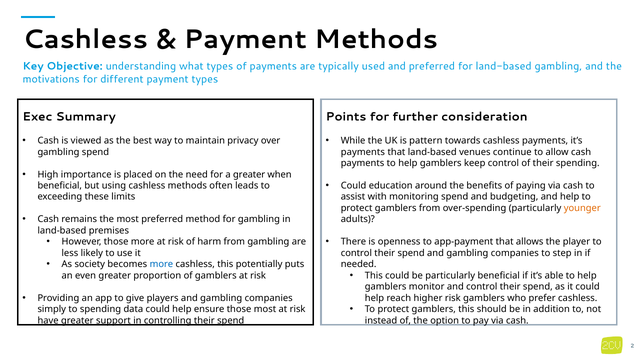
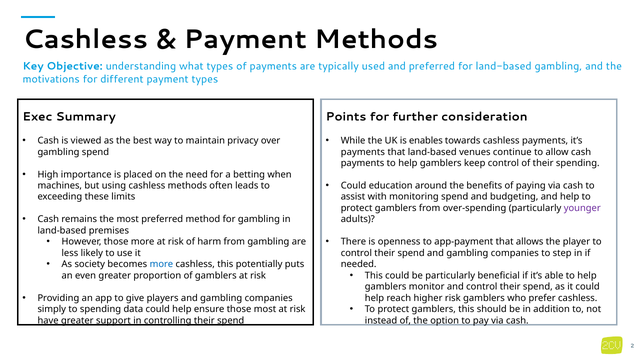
pattern: pattern -> enables (426, 141)
a greater: greater -> betting (249, 174)
beneficial: beneficial -> machines (60, 186)
younger colour: orange -> purple (582, 208)
